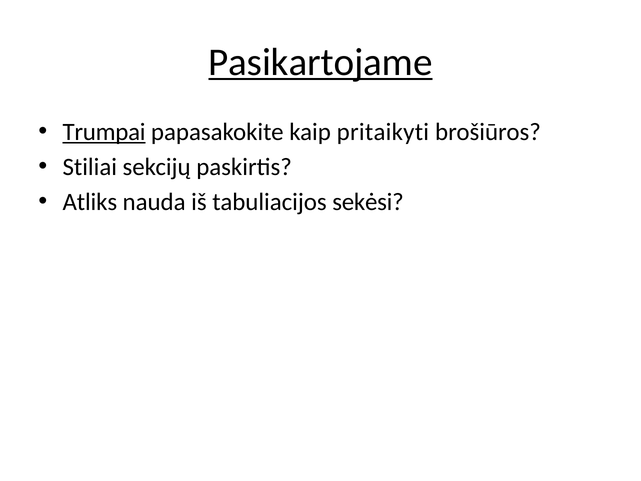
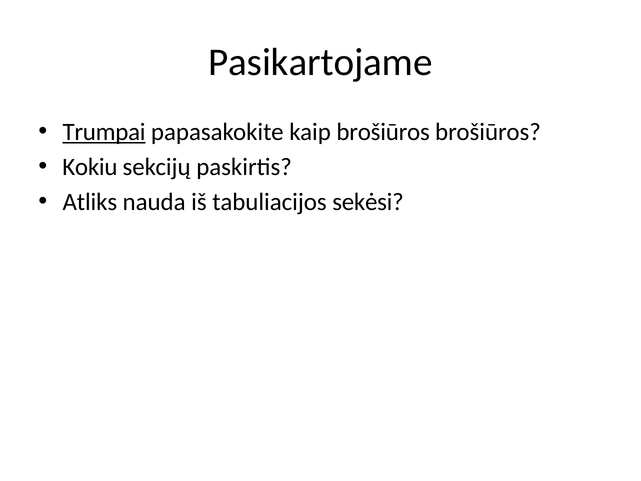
Pasikartojame underline: present -> none (320, 62)
kaip pritaikyti: pritaikyti -> brošiūros (383, 132)
Stiliai: Stiliai -> Kokiu (90, 167)
